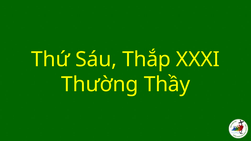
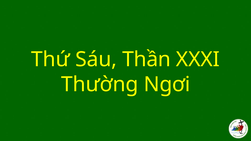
Thắp: Thắp -> Thần (147, 60)
Thầy: Thầy -> Ngơi (167, 85)
